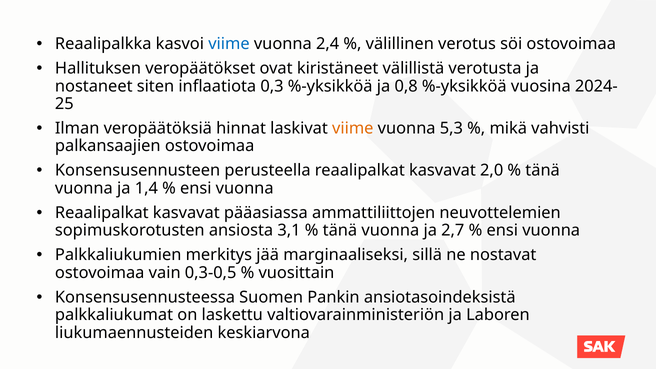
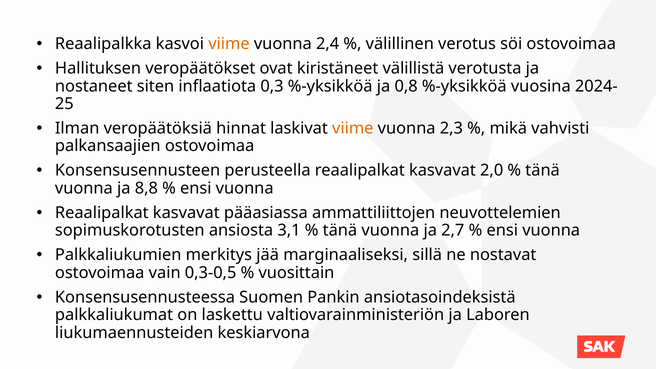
viime colour: blue -> orange (229, 44)
5,3: 5,3 -> 2,3 (451, 128)
1,4: 1,4 -> 8,8 (146, 188)
